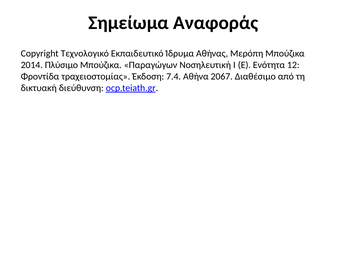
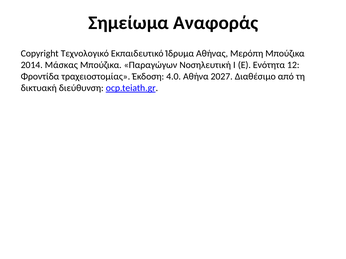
Πλύσιμο: Πλύσιμο -> Μάσκας (61, 65)
7.4: 7.4 -> 4.0 (174, 77)
2067: 2067 -> 2027 (222, 77)
